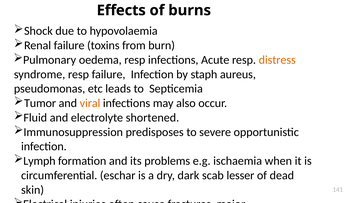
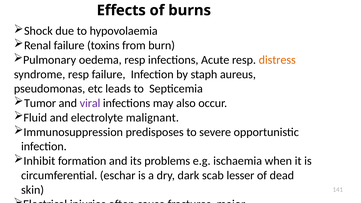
viral colour: orange -> purple (90, 103)
shortened: shortened -> malignant (152, 118)
Lymph: Lymph -> Inhibit (39, 161)
